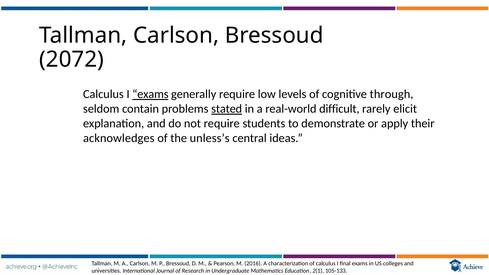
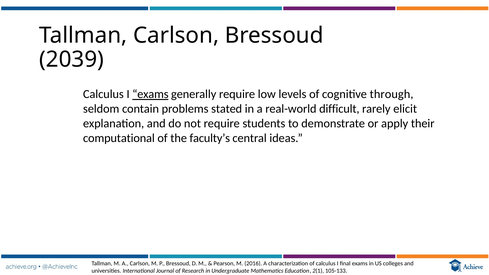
2072: 2072 -> 2039 (72, 60)
stated underline: present -> none (227, 109)
acknowledges: acknowledges -> computational (119, 138)
unless’s: unless’s -> faculty’s (210, 138)
